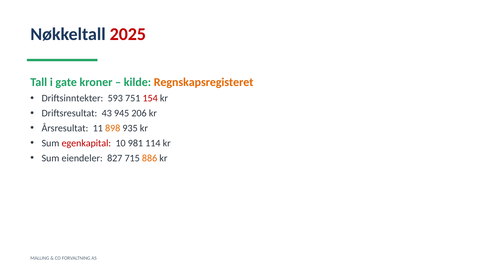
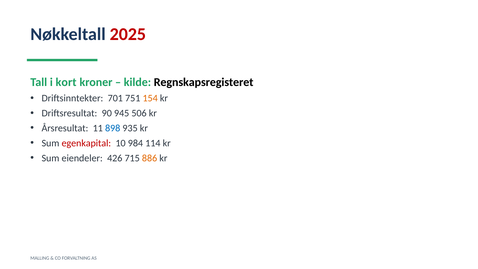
gate: gate -> kort (66, 82)
Regnskapsregisteret colour: orange -> black (204, 82)
593: 593 -> 701 (115, 98)
154 colour: red -> orange (150, 98)
43: 43 -> 90 (107, 113)
206: 206 -> 506 (139, 113)
898 colour: orange -> blue (113, 128)
981: 981 -> 984 (135, 143)
827: 827 -> 426 (115, 158)
